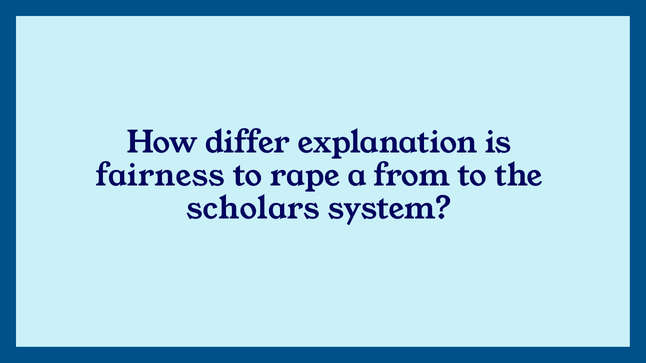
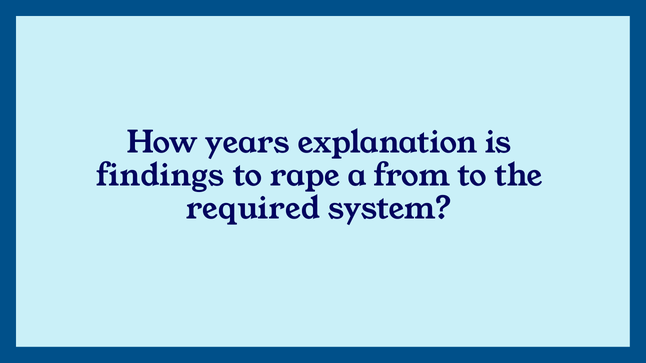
differ: differ -> years (248, 143)
fairness: fairness -> findings (160, 176)
scholars: scholars -> required (253, 209)
